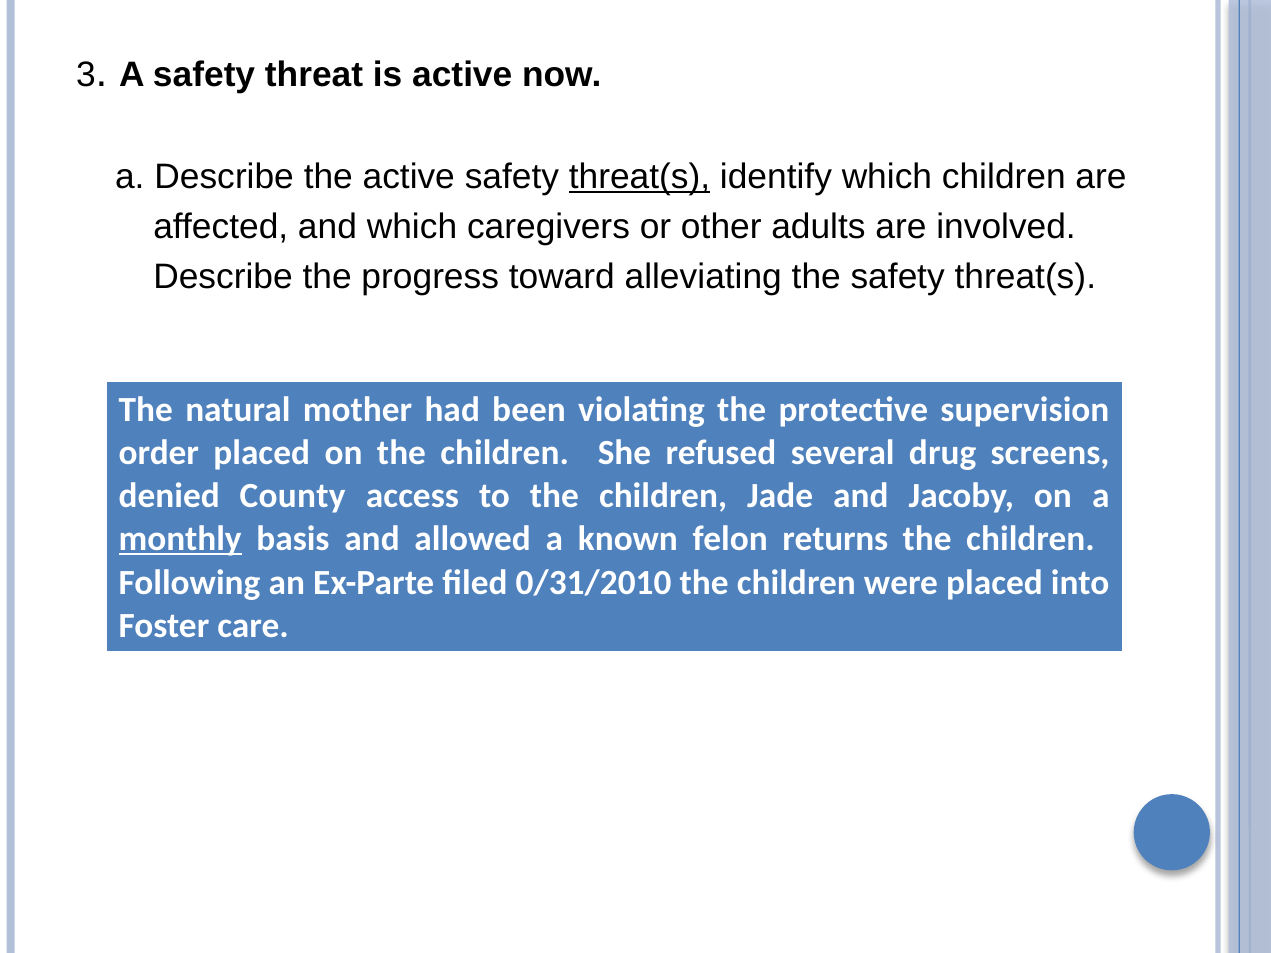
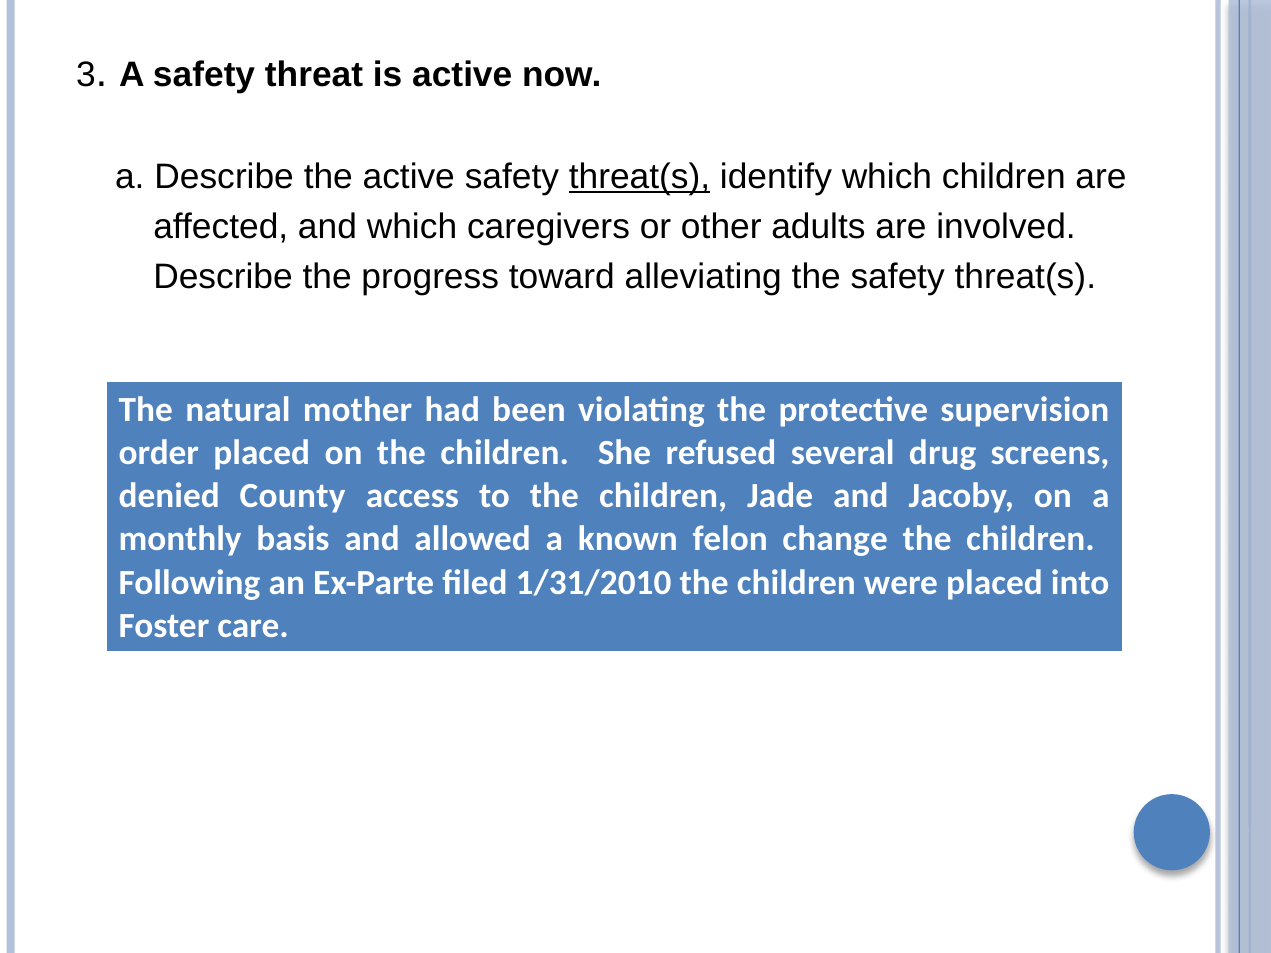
monthly underline: present -> none (180, 539)
returns: returns -> change (835, 539)
0/31/2010: 0/31/2010 -> 1/31/2010 (594, 583)
